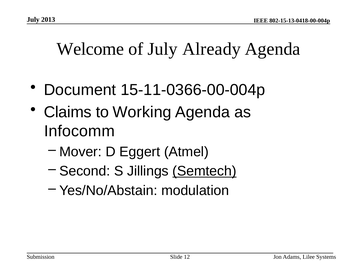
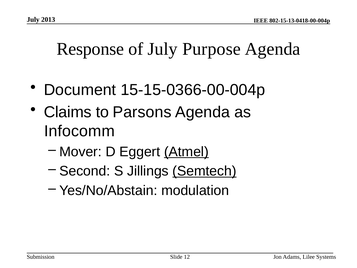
Welcome: Welcome -> Response (90, 49)
Already: Already -> Purpose (212, 49)
15-11-0366-00-004p: 15-11-0366-00-004p -> 15-15-0366-00-004p (193, 90)
Working: Working -> Parsons (142, 112)
Atmel underline: none -> present (186, 152)
